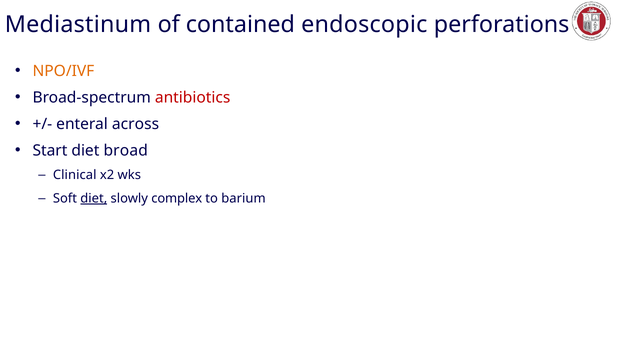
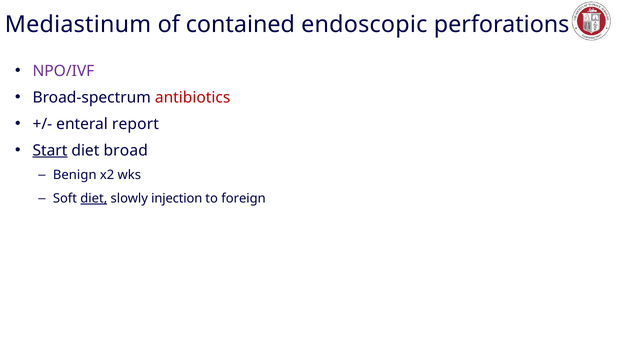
NPO/IVF colour: orange -> purple (63, 71)
across: across -> report (135, 124)
Start underline: none -> present (50, 150)
Clinical: Clinical -> Benign (75, 175)
complex: complex -> injection (177, 198)
barium: barium -> foreign (244, 198)
